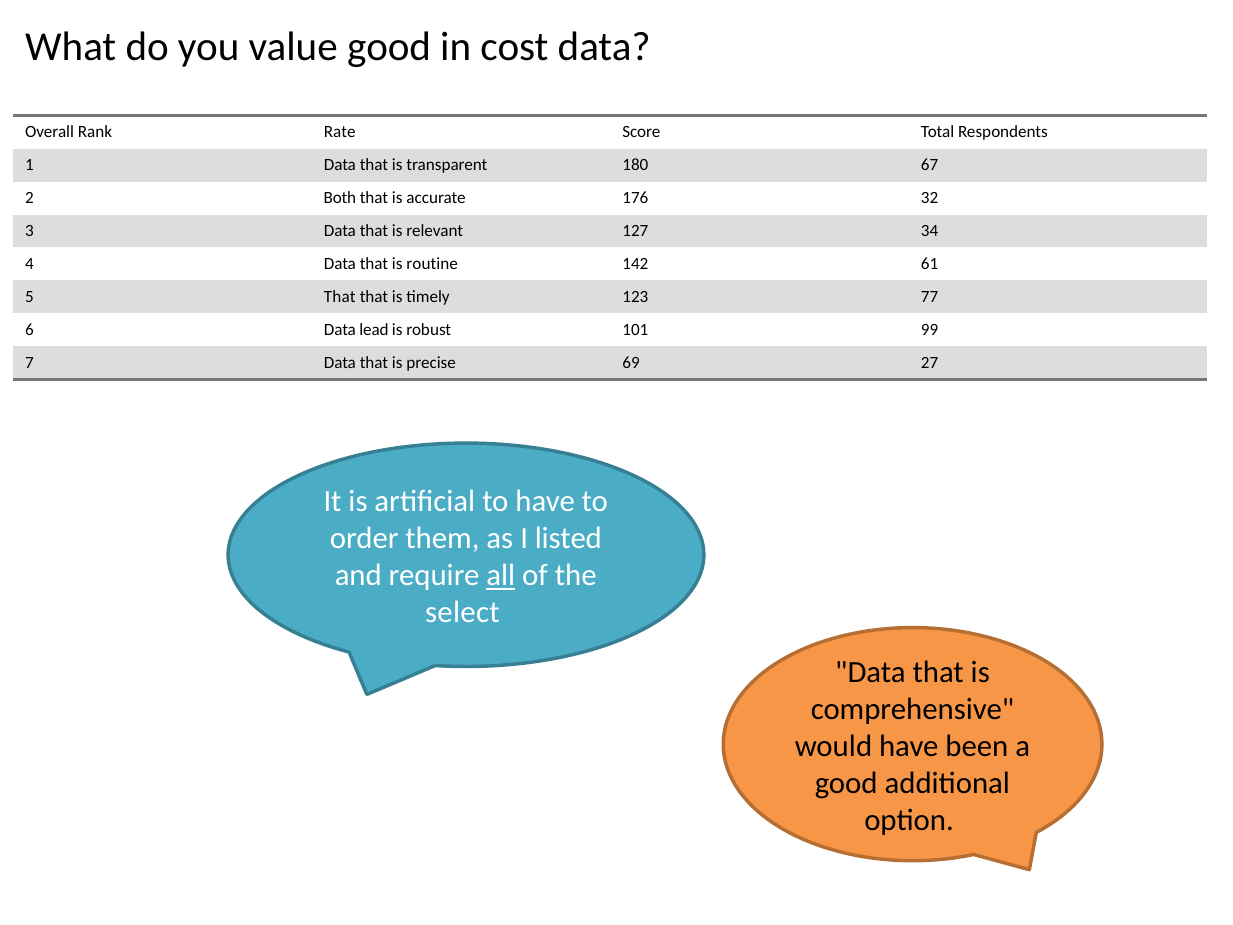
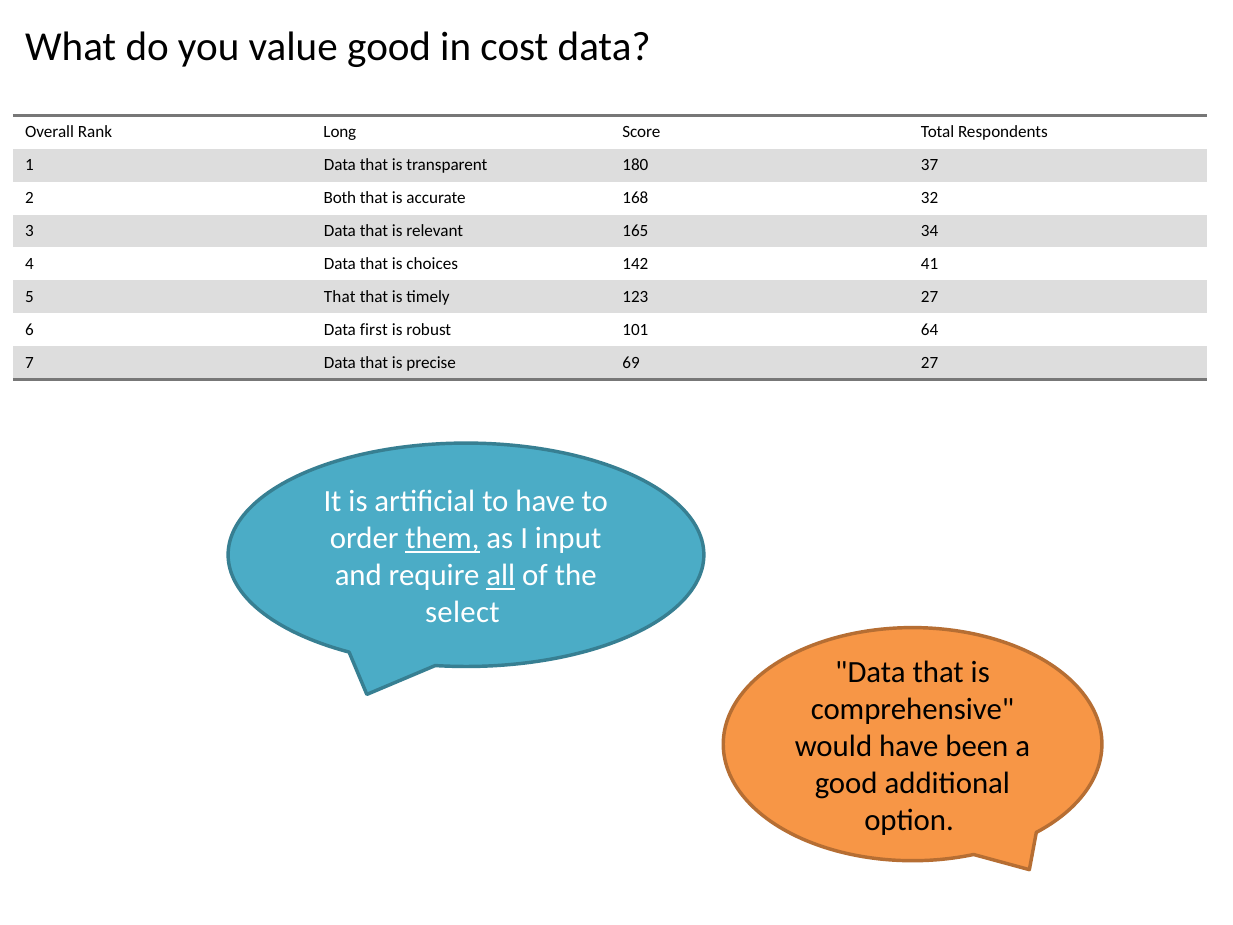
Rate: Rate -> Long (340, 132)
67: 67 -> 37 (930, 165)
176: 176 -> 168 (635, 198)
127: 127 -> 165 (635, 231)
routine: routine -> choices (432, 264)
61: 61 -> 41 (930, 264)
123 77: 77 -> 27 (930, 297)
lead: lead -> first (374, 330)
99: 99 -> 64 (930, 330)
them underline: none -> present (442, 538)
listed: listed -> input (568, 538)
